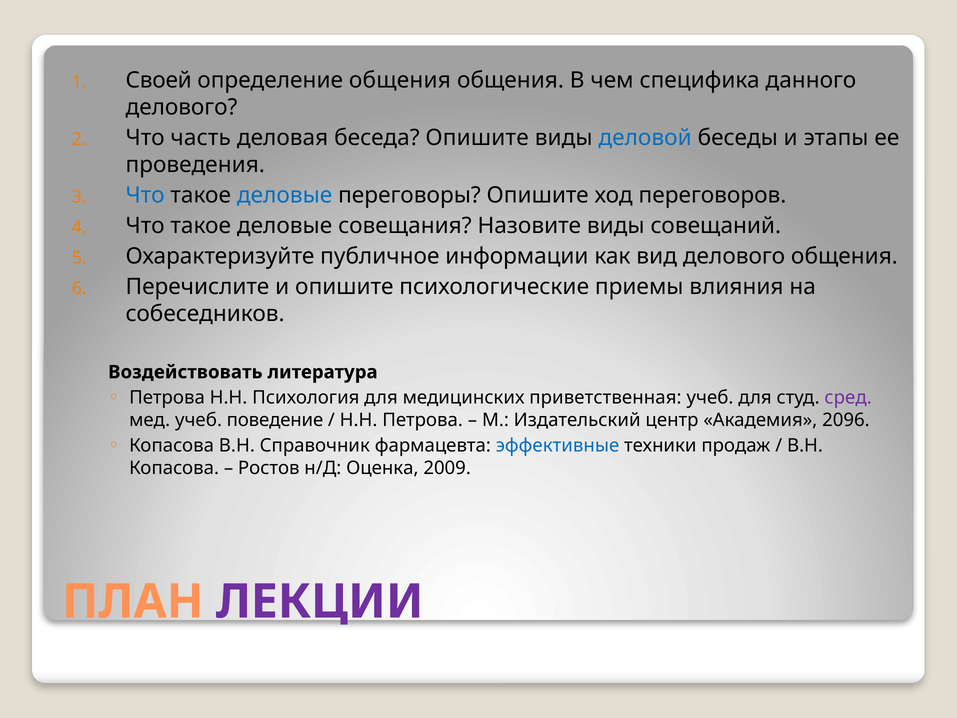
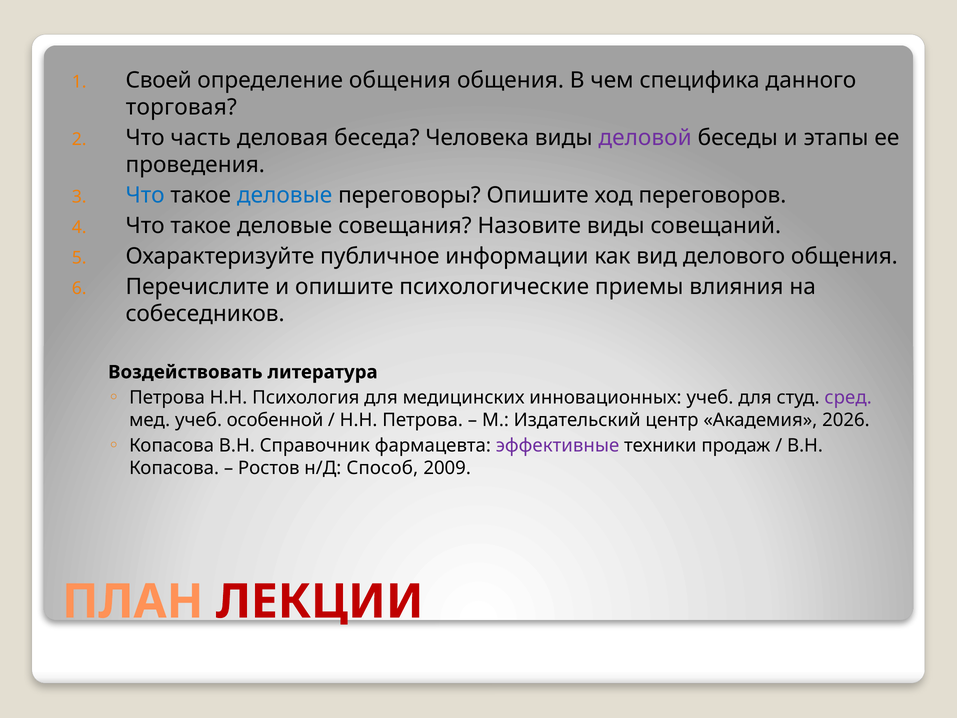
делового: делового -> торговая (181, 107)
беседа Опишите: Опишите -> Человека (477, 138)
деловой colour: blue -> purple (645, 138)
приветственная: приветственная -> инновационных (605, 398)
поведение: поведение -> особенной (275, 420)
2096: 2096 -> 2026 (846, 420)
эффективные colour: blue -> purple (558, 446)
Оценка: Оценка -> Способ (382, 468)
ЛЕКЦИИ colour: purple -> red (320, 602)
